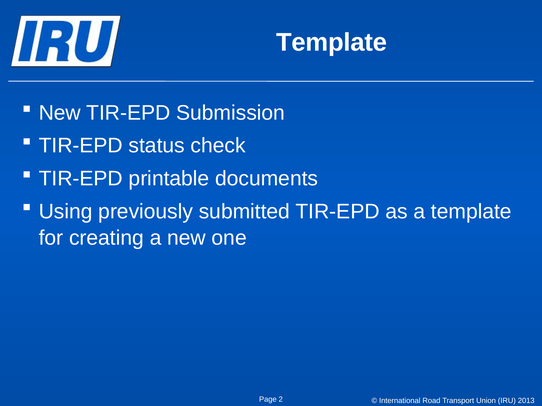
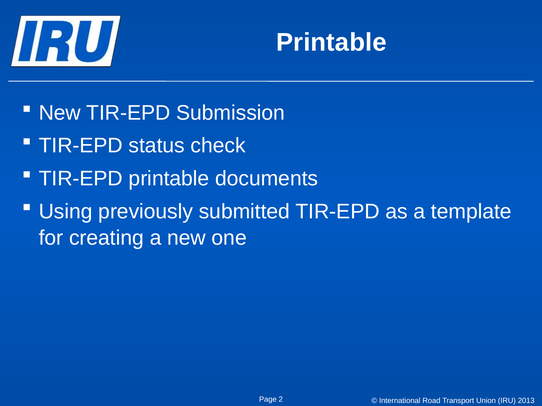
Template: Template -> Printable (331, 42)
